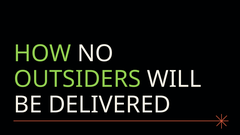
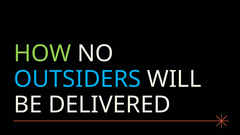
OUTSIDERS colour: light green -> light blue (77, 79)
